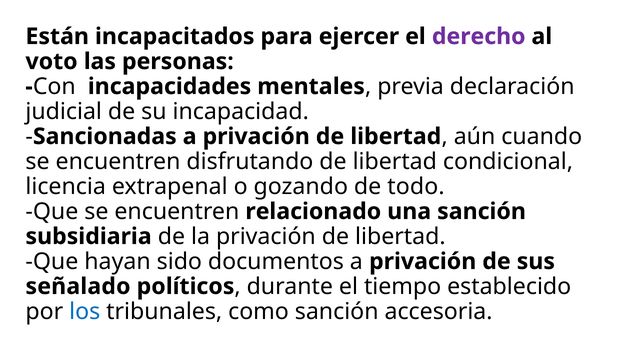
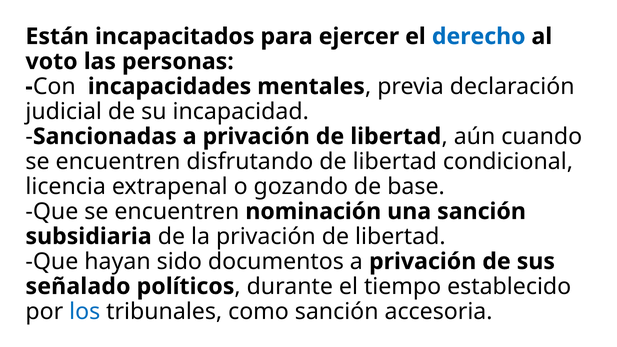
derecho colour: purple -> blue (479, 36)
todo: todo -> base (416, 186)
relacionado: relacionado -> nominación (313, 211)
